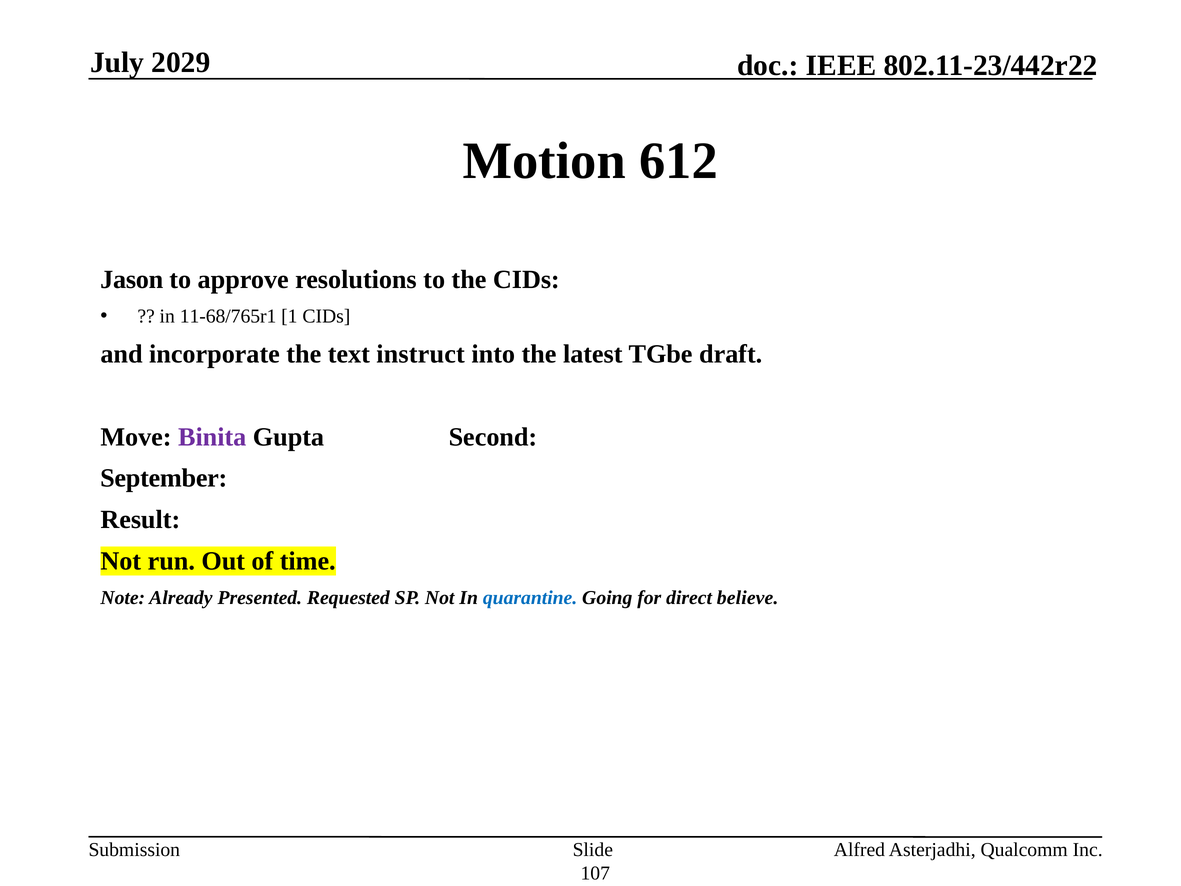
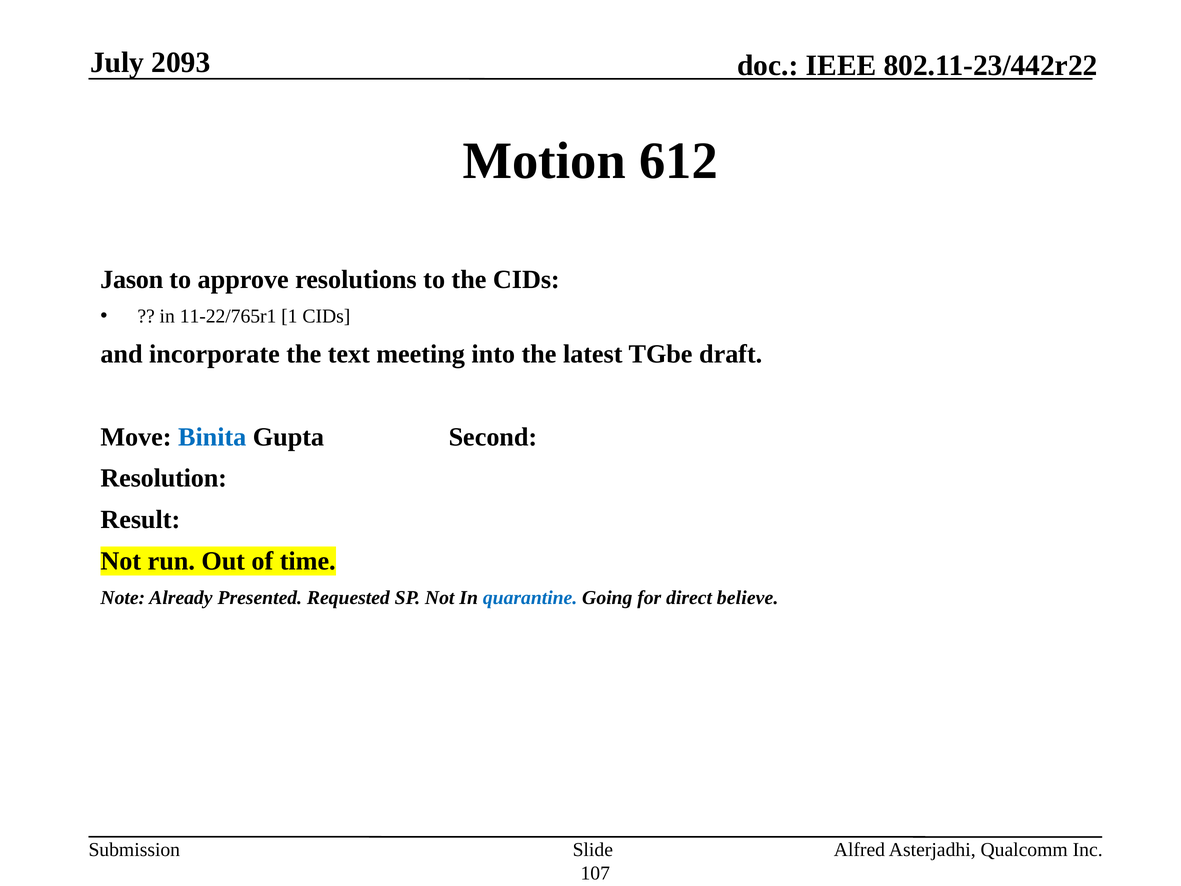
2029: 2029 -> 2093 (181, 63)
11-68/765r1: 11-68/765r1 -> 11-22/765r1 (228, 316)
instruct: instruct -> meeting (421, 354)
Binita colour: purple -> blue (212, 437)
September: September -> Resolution (164, 478)
